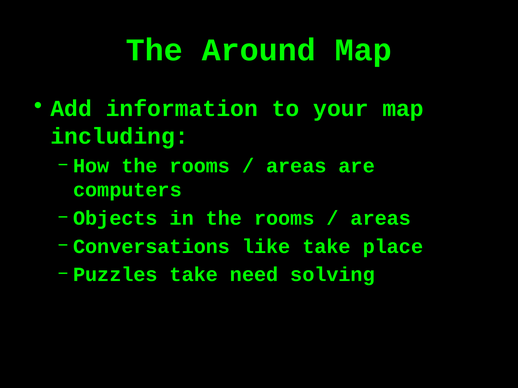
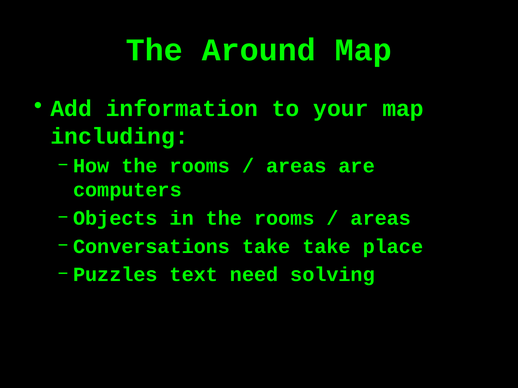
Conversations like: like -> take (266, 247)
Puzzles take: take -> text (194, 275)
